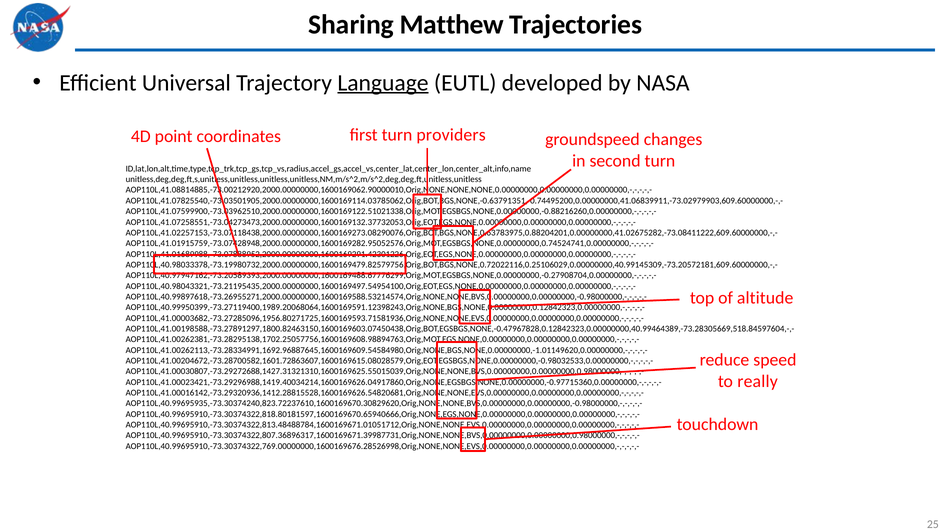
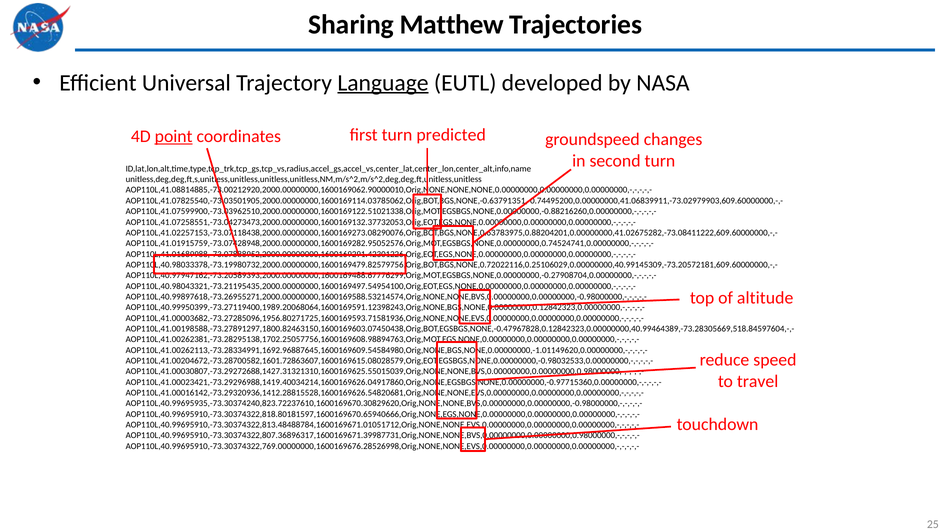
point underline: none -> present (174, 136)
providers: providers -> predicted (451, 135)
really: really -> travel (758, 381)
